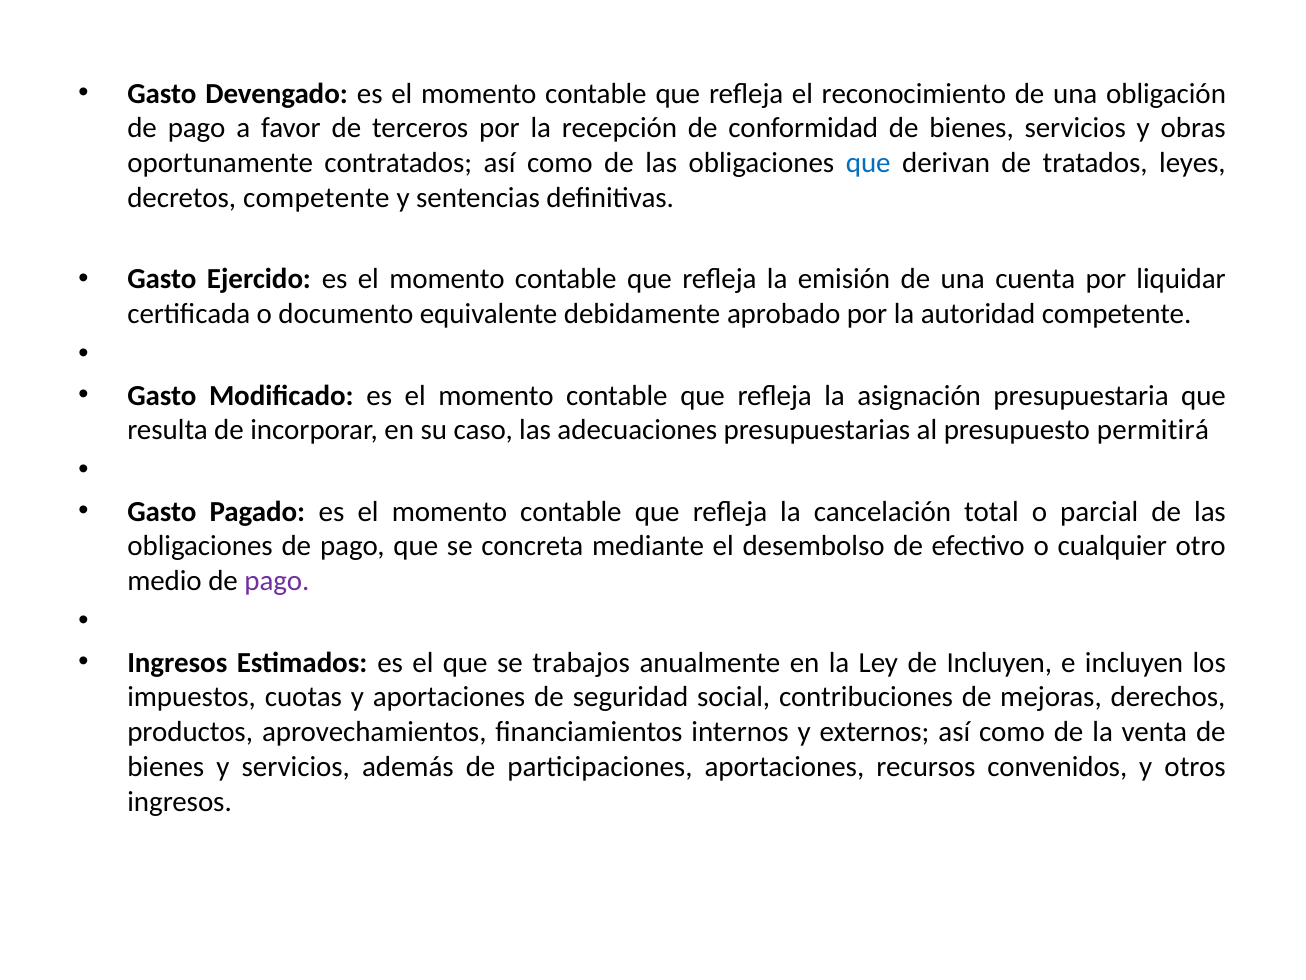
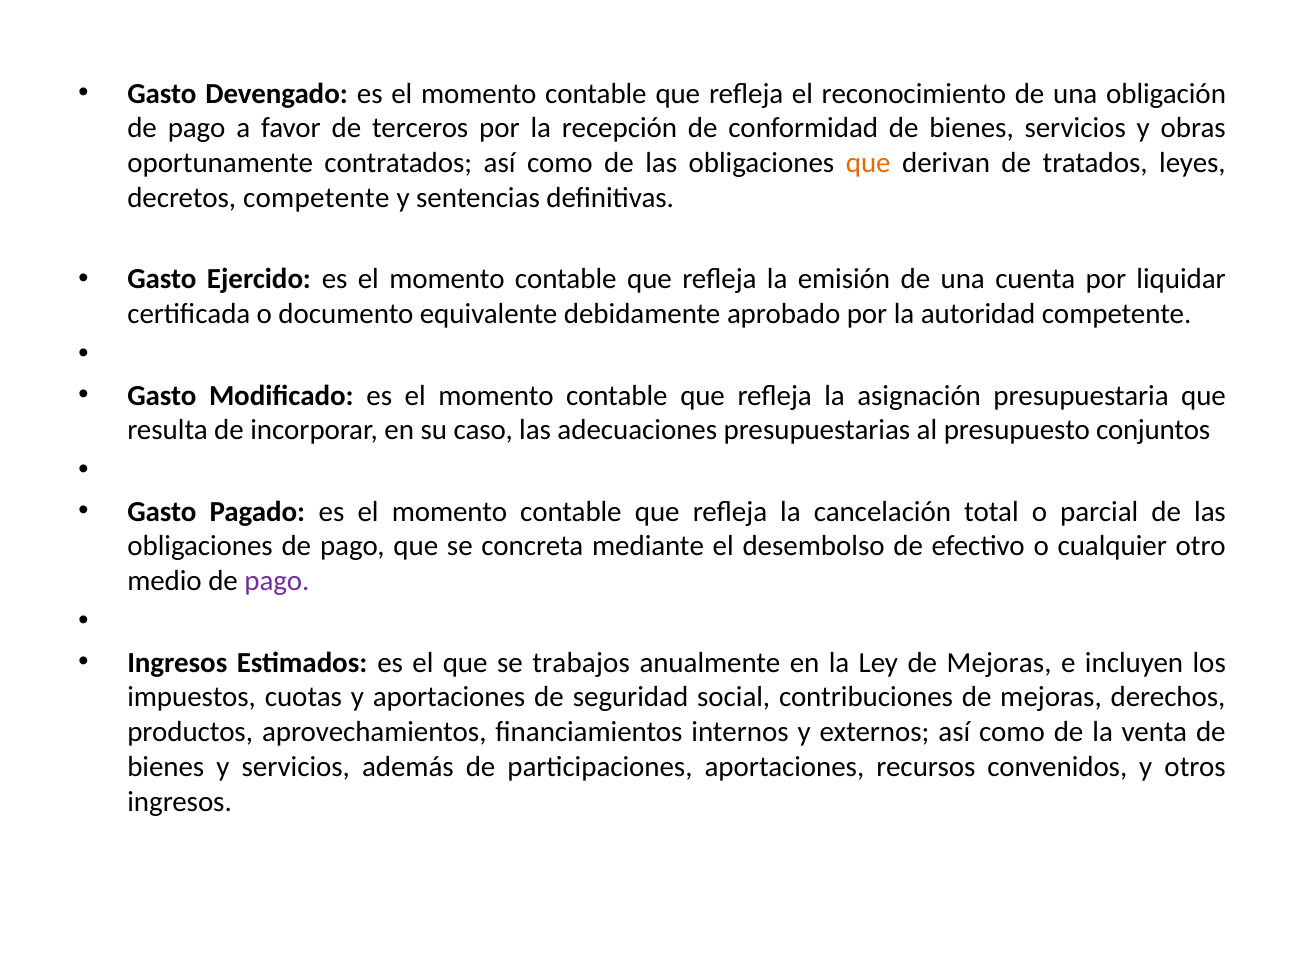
que colour: blue -> orange (868, 163)
permitirá: permitirá -> conjuntos (1153, 430)
Ley de Incluyen: Incluyen -> Mejoras (999, 662)
